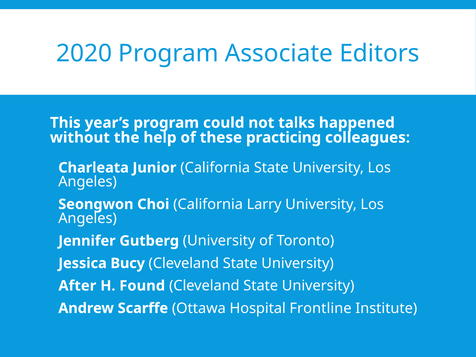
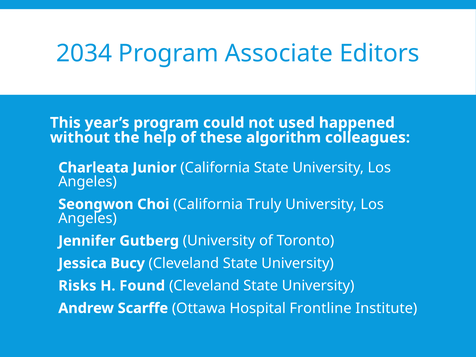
2020: 2020 -> 2034 (84, 53)
talks: talks -> used (297, 123)
practicing: practicing -> algorithm (284, 138)
Larry: Larry -> Truly (264, 204)
After: After -> Risks (77, 286)
